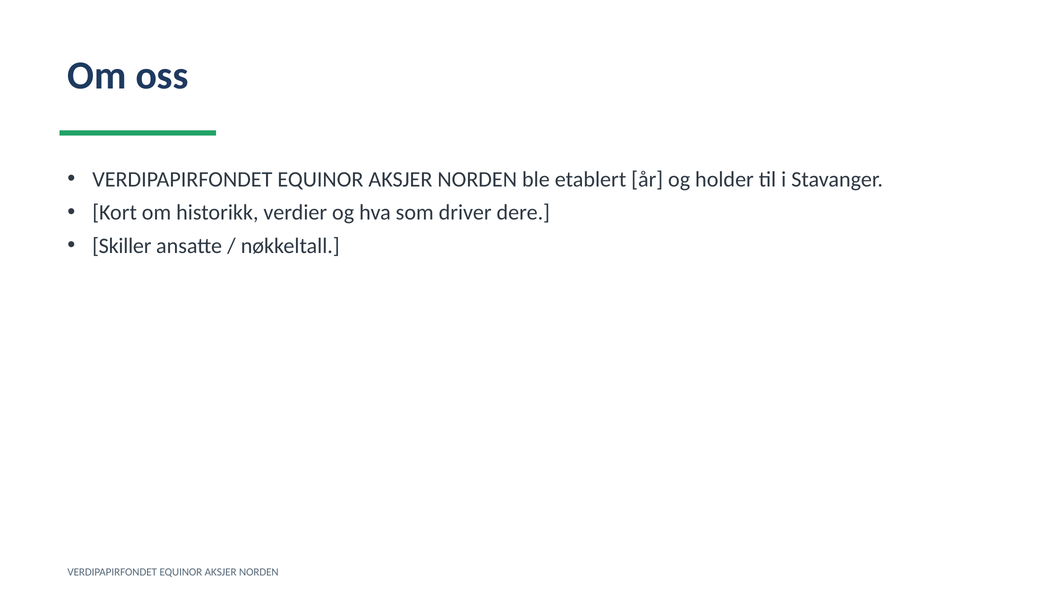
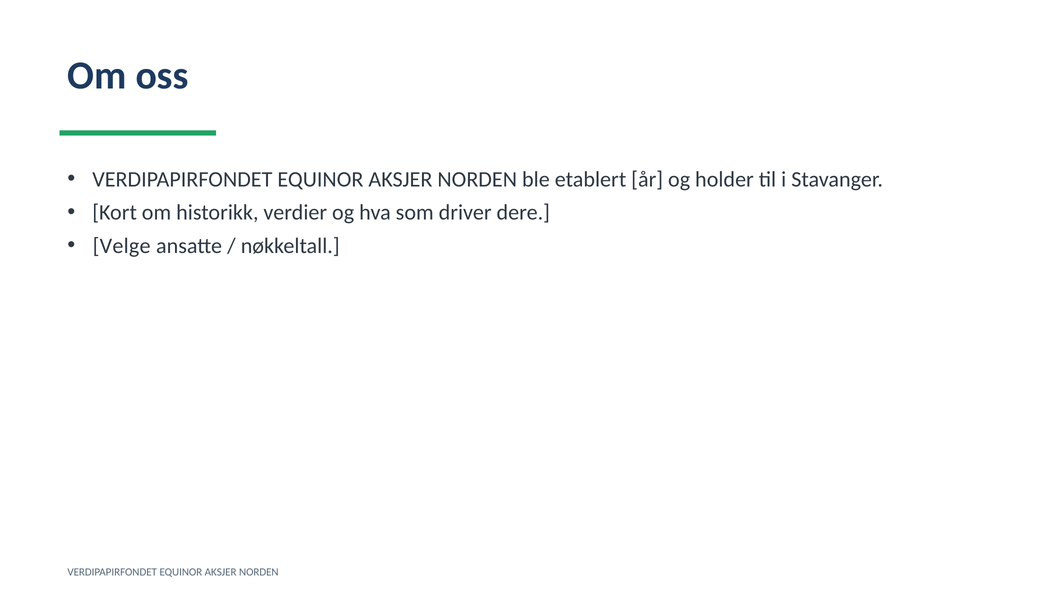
Skiller: Skiller -> Velge (122, 246)
